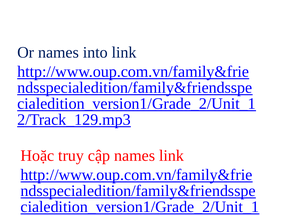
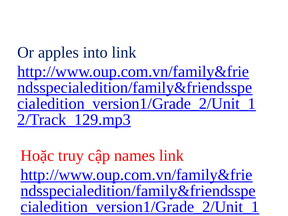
Or names: names -> apples (58, 52)
